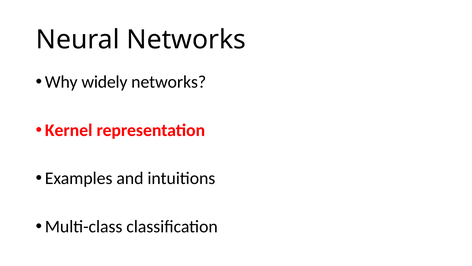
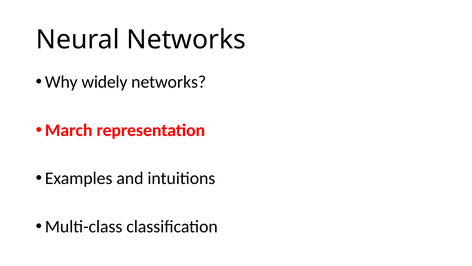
Kernel: Kernel -> March (69, 130)
